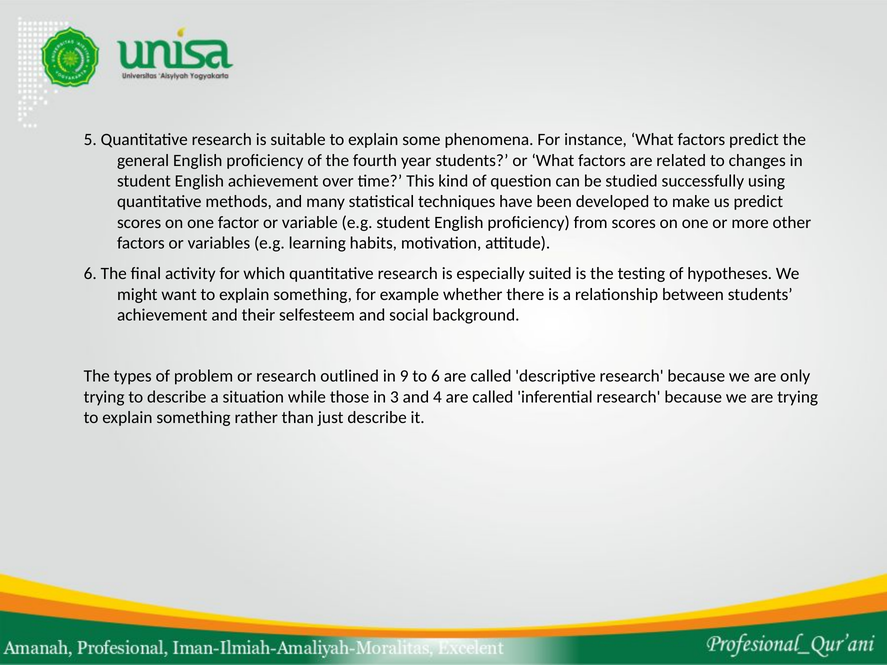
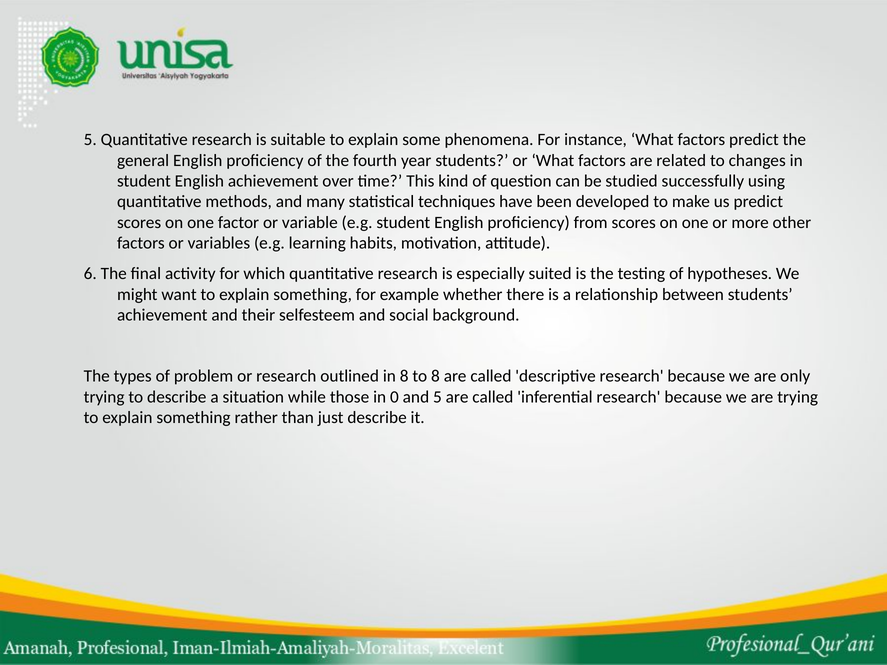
in 9: 9 -> 8 (404, 376)
to 6: 6 -> 8 (435, 376)
3: 3 -> 0 (394, 397)
and 4: 4 -> 5 (437, 397)
